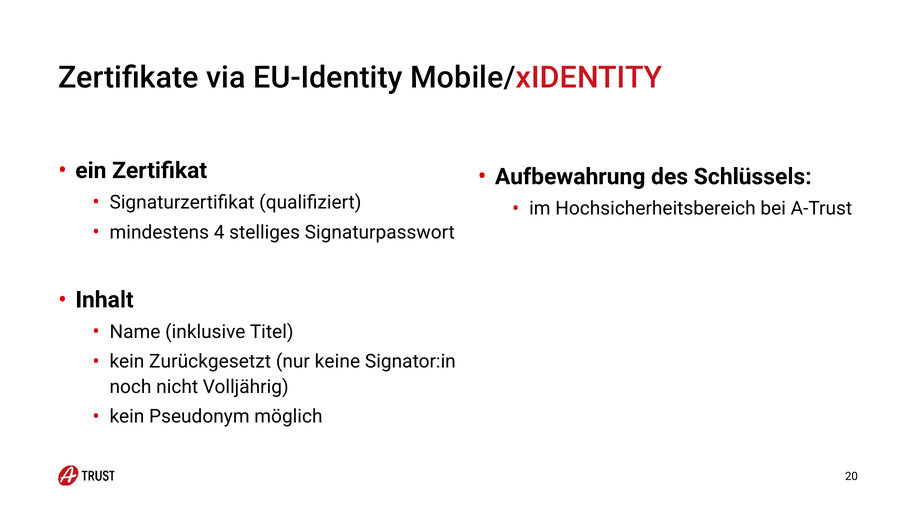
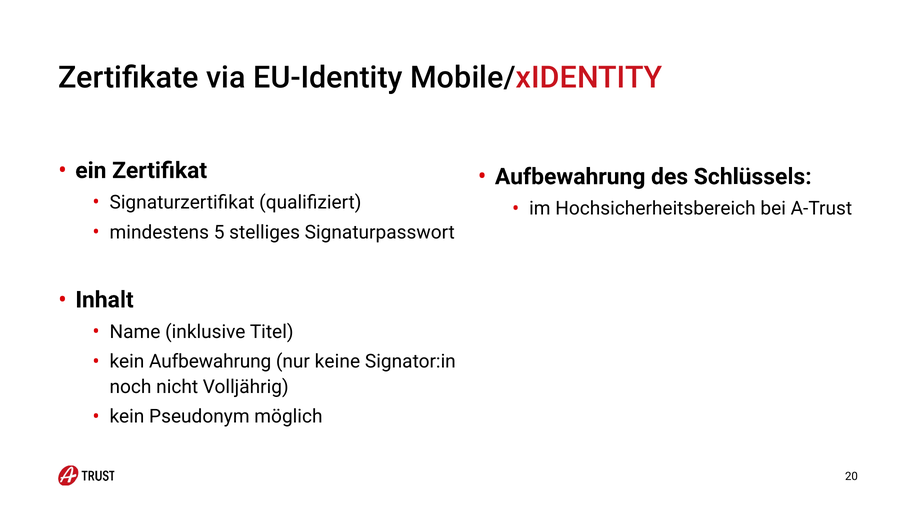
4: 4 -> 5 (219, 233)
kein Zurückgesetzt: Zurückgesetzt -> Aufbewahrung (210, 362)
